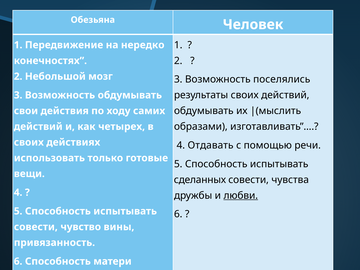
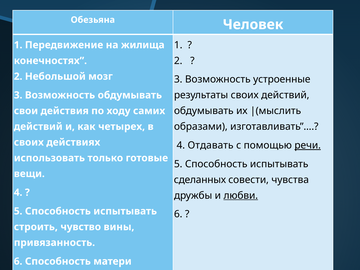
нередко: нередко -> жилища (143, 45)
поселялись: поселялись -> устроенные (282, 79)
речи underline: none -> present (308, 145)
совести: совести -> строить (36, 227)
